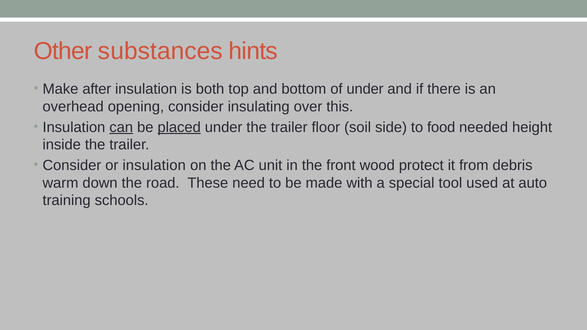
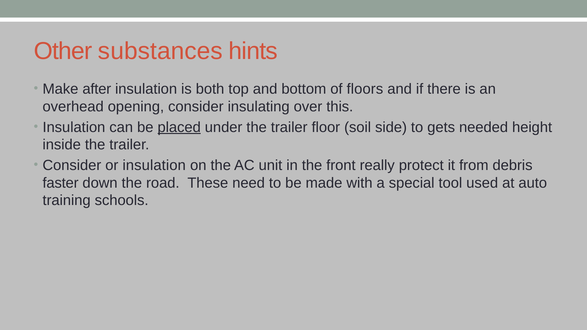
of under: under -> floors (365, 89)
can underline: present -> none (121, 127)
food: food -> gets (441, 127)
wood: wood -> really (377, 165)
warm: warm -> faster (61, 183)
